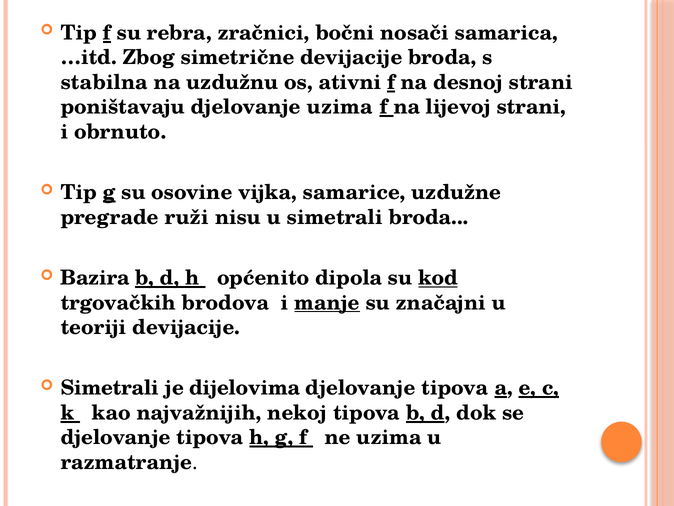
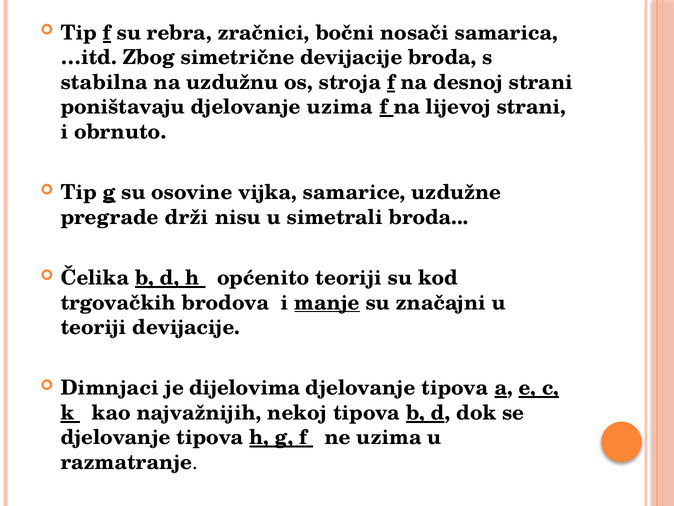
ativni: ativni -> stroja (350, 82)
ruži: ruži -> drži (187, 217)
Bazira: Bazira -> Čelika (95, 278)
općenito dipola: dipola -> teoriji (349, 278)
kod underline: present -> none (438, 278)
Simetrali: Simetrali -> Dimnjaci (110, 388)
